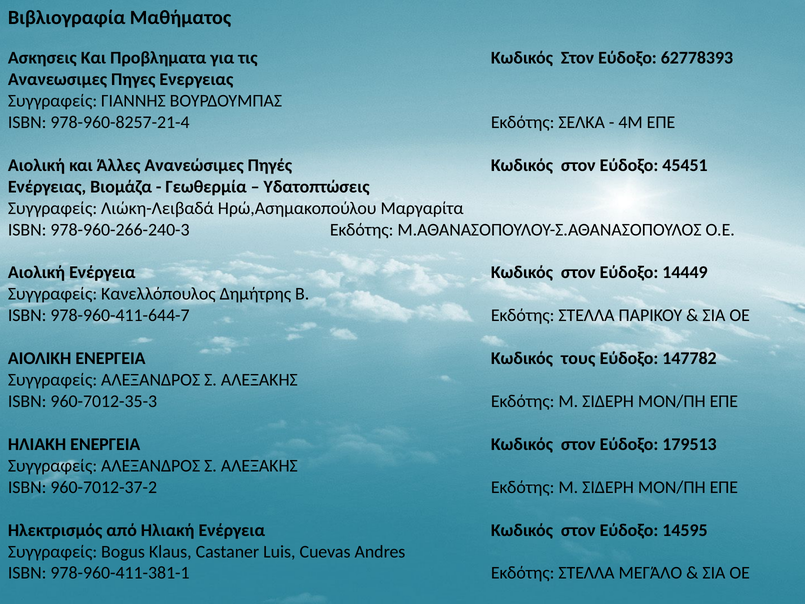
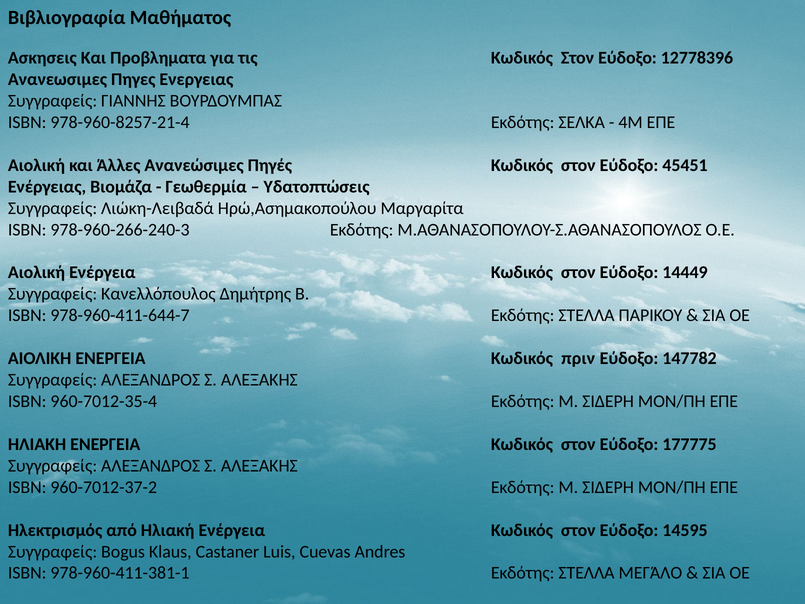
62778393: 62778393 -> 12778396 (697, 58)
τους: τους -> πριν (578, 358)
960-7012-35-3: 960-7012-35-3 -> 960-7012-35-4 (104, 401)
179513: 179513 -> 177775 (690, 444)
